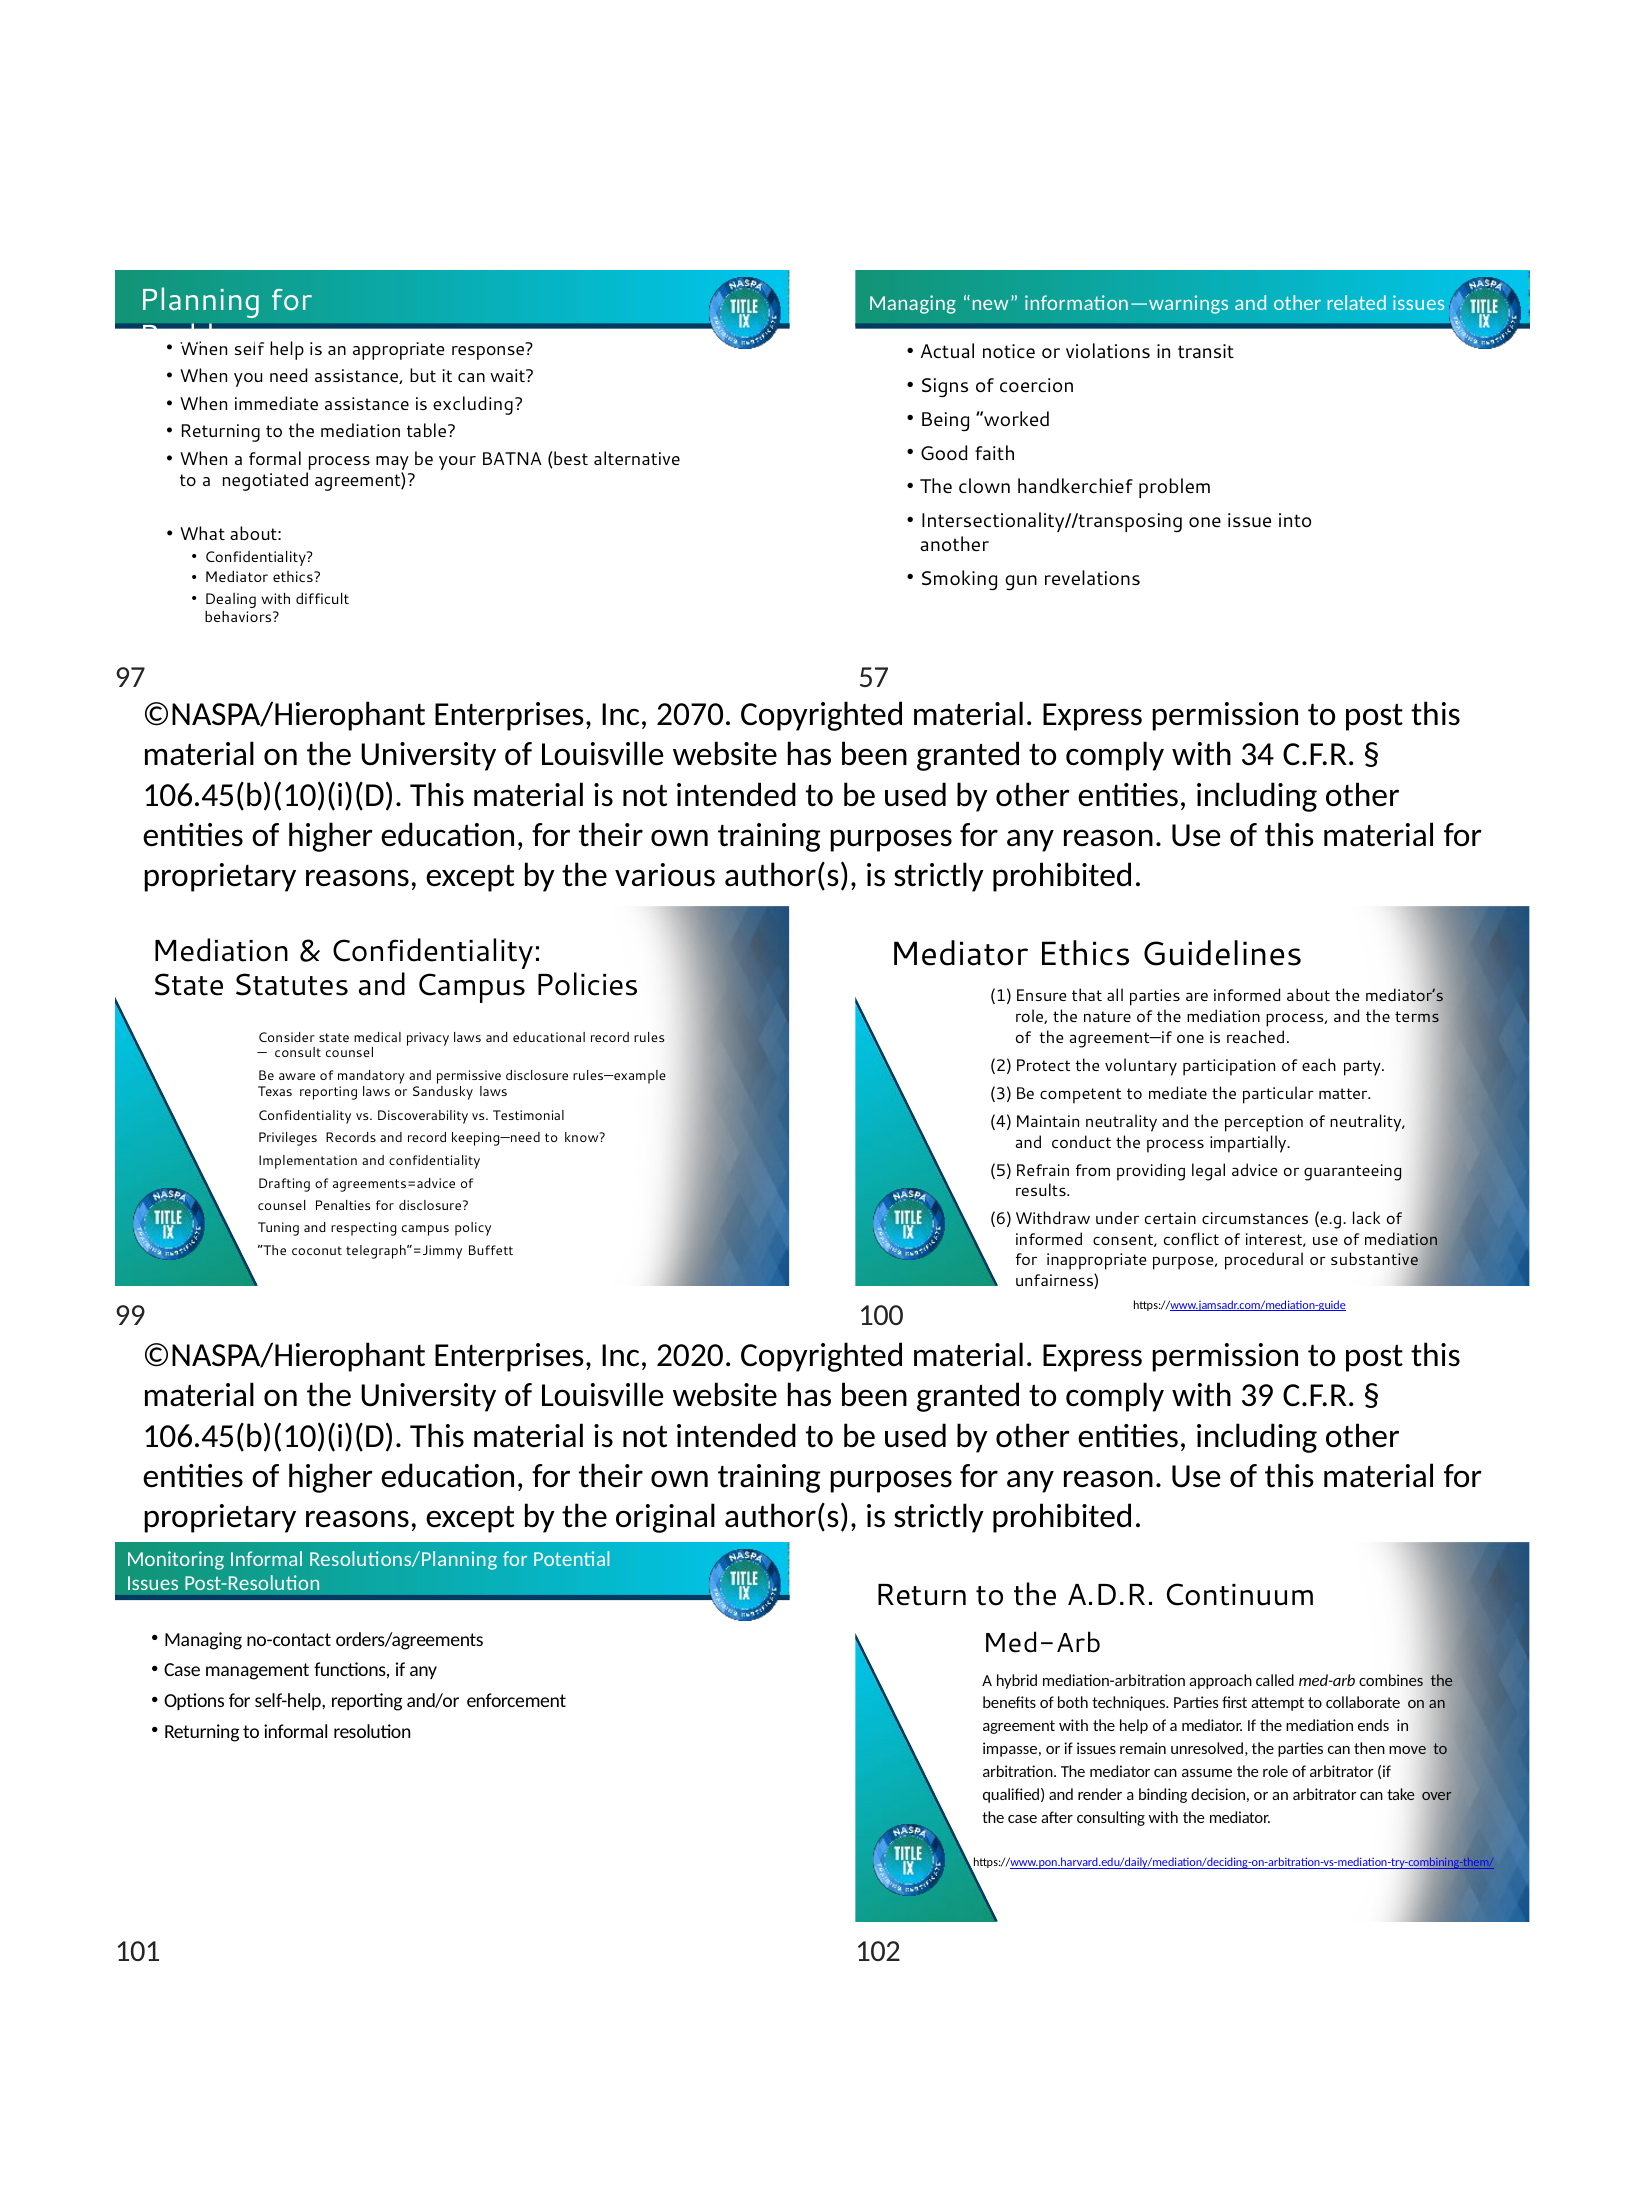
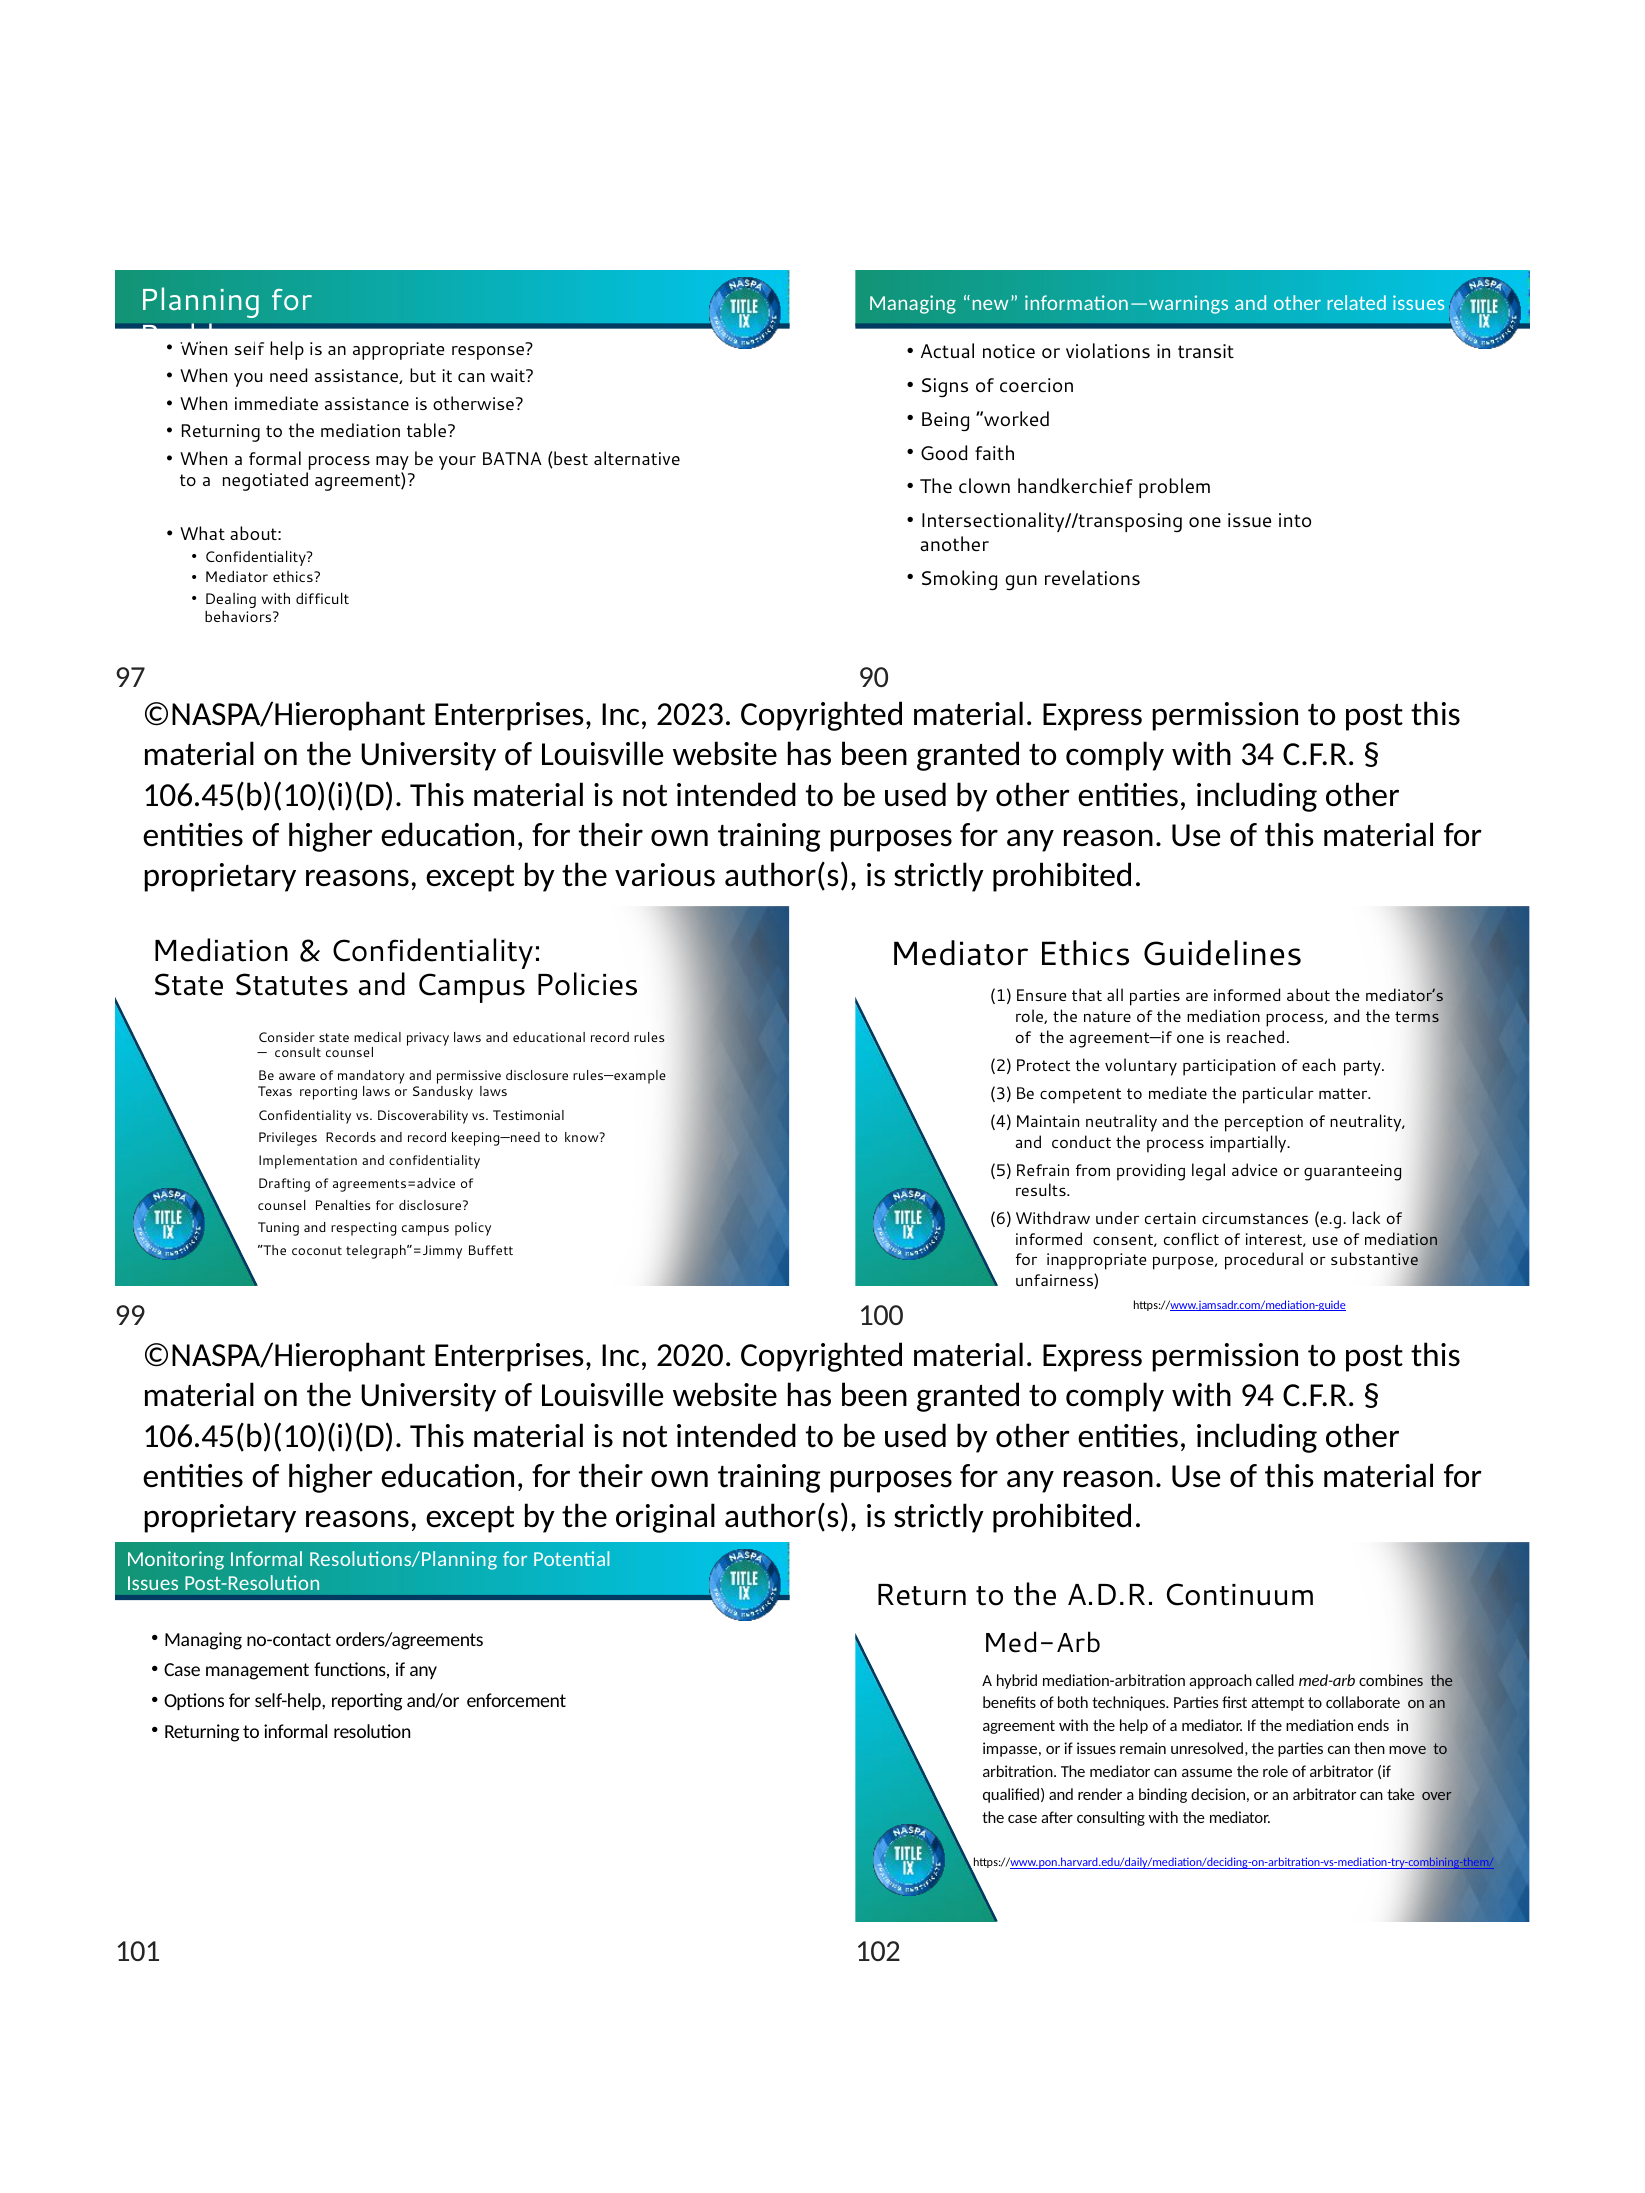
excluding: excluding -> otherwise (478, 404)
57: 57 -> 90 (874, 678)
2070: 2070 -> 2023 (694, 715)
39: 39 -> 94 (1257, 1396)
